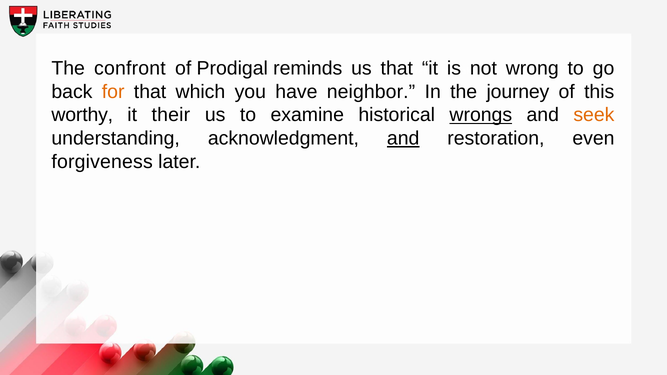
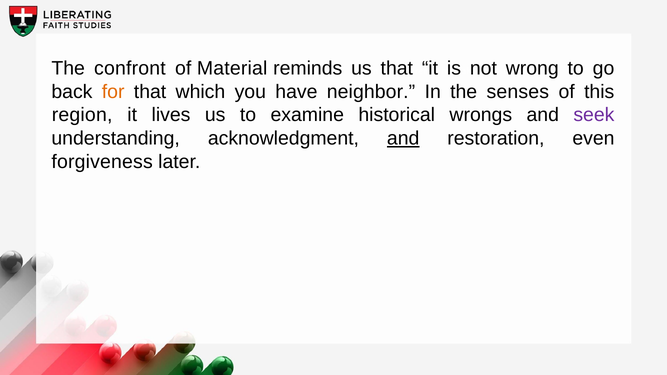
Prodigal: Prodigal -> Material (232, 68)
journey: journey -> senses (518, 92)
worthy: worthy -> region (82, 115)
their: their -> lives (171, 115)
wrongs underline: present -> none (481, 115)
seek colour: orange -> purple (594, 115)
